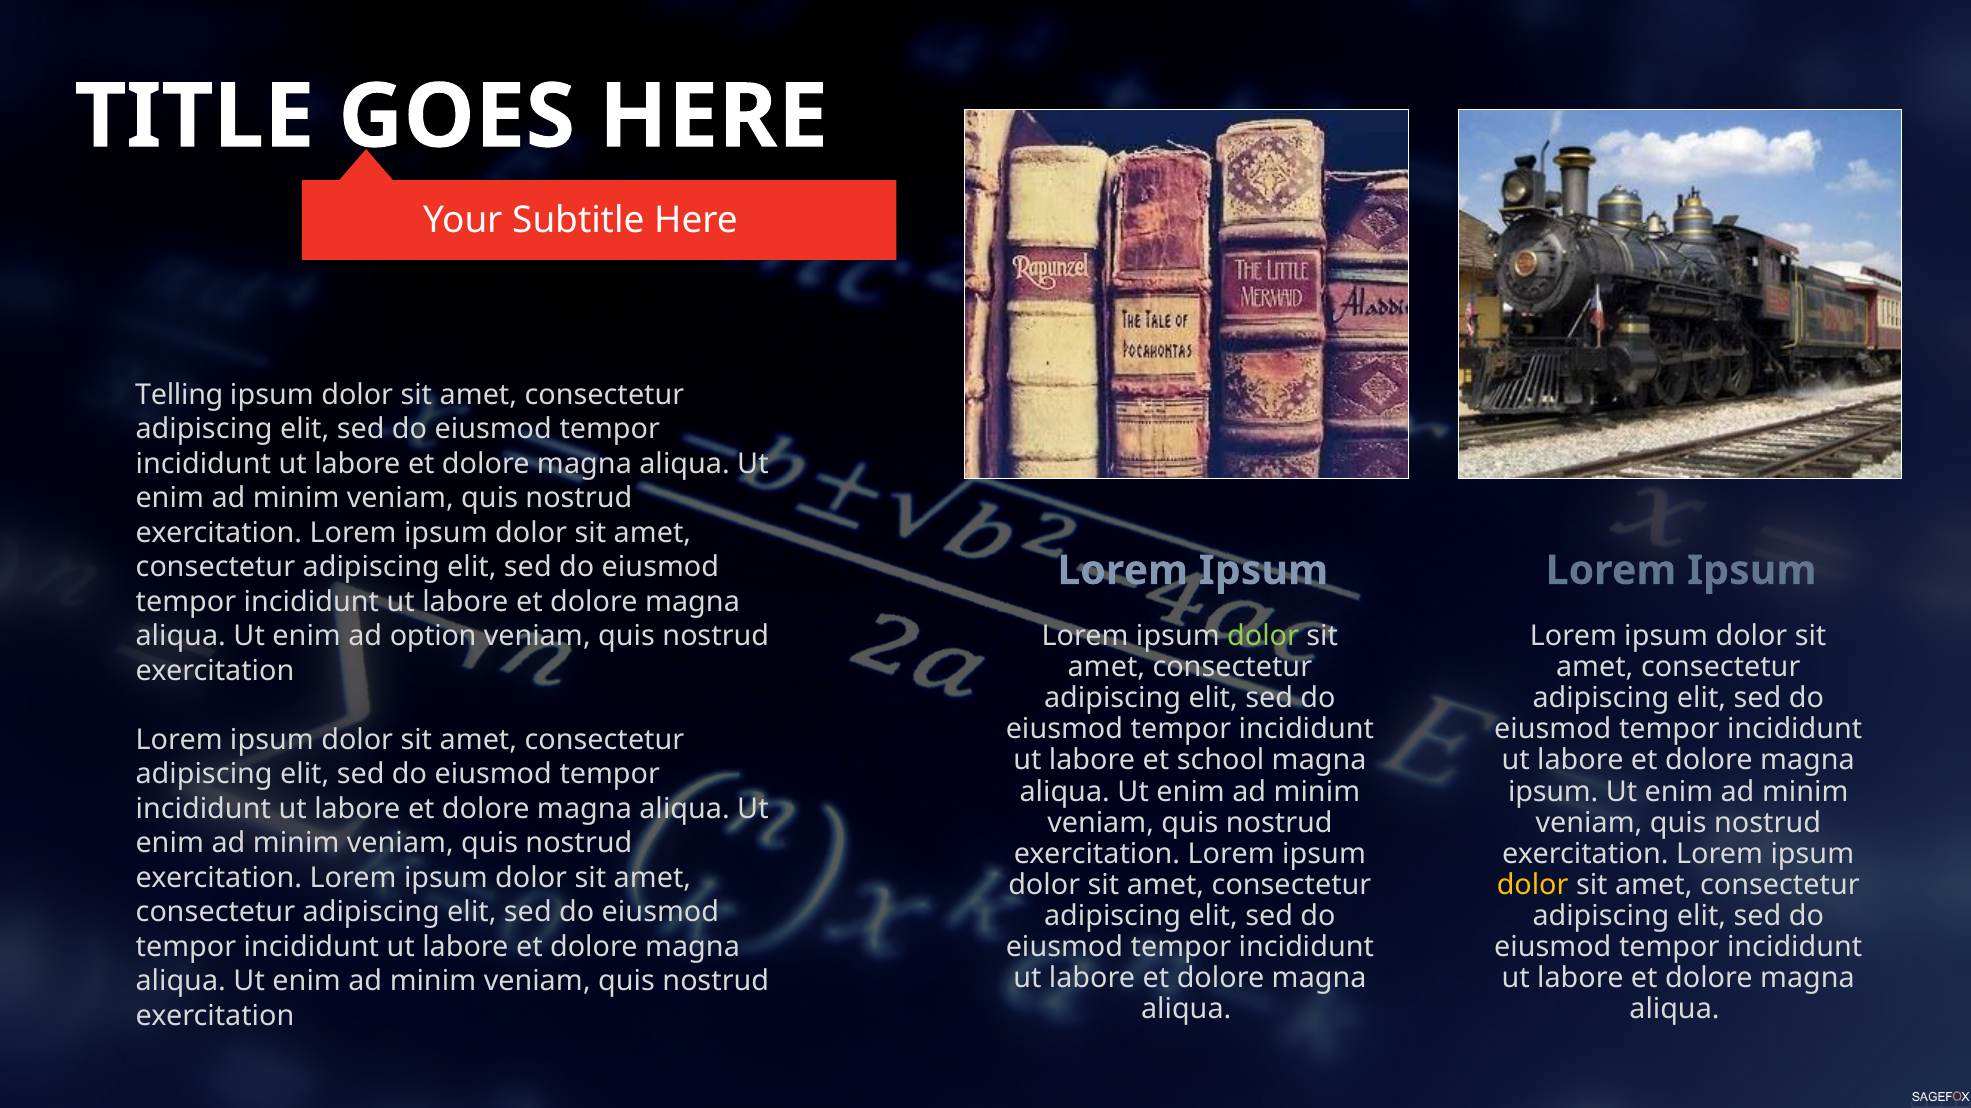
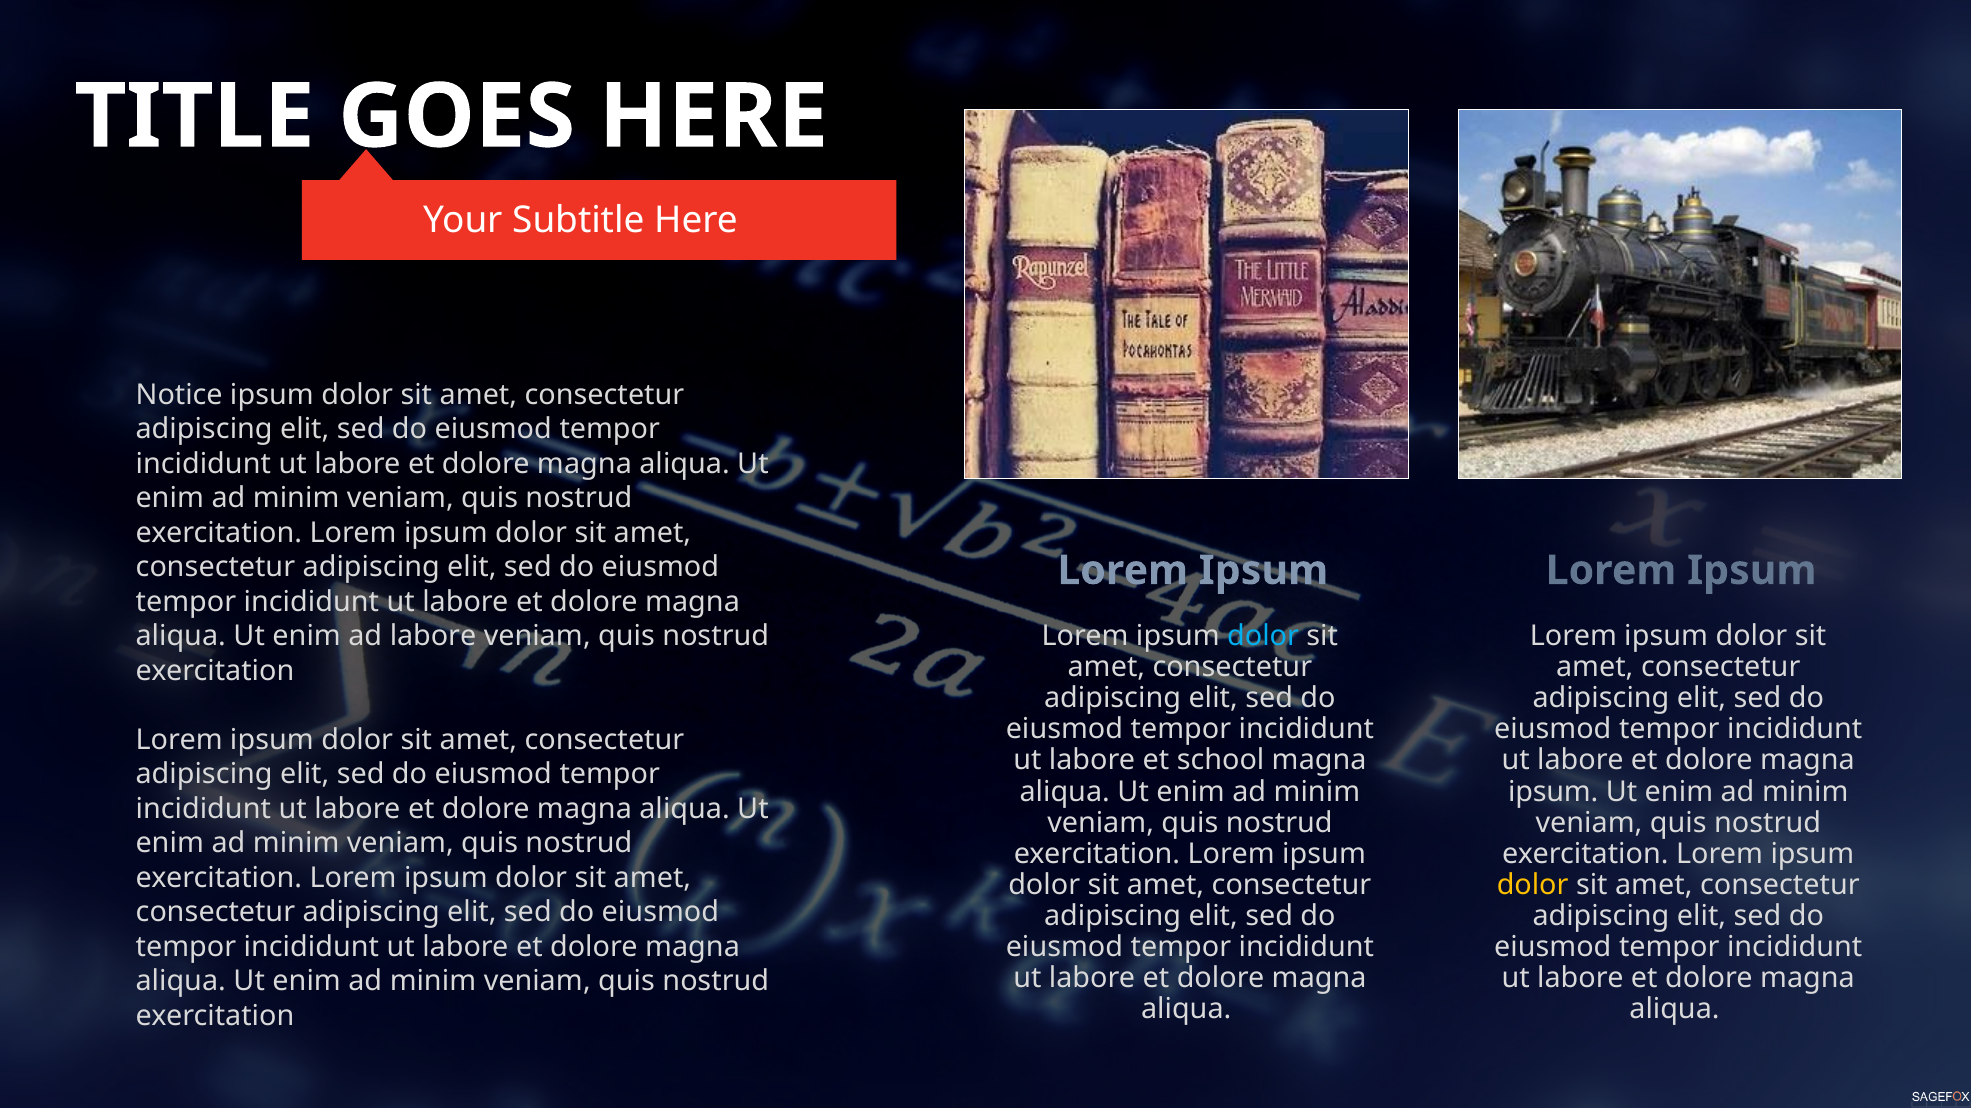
Telling: Telling -> Notice (179, 395)
ad option: option -> labore (433, 637)
dolor colour: light green -> light blue (1263, 637)
